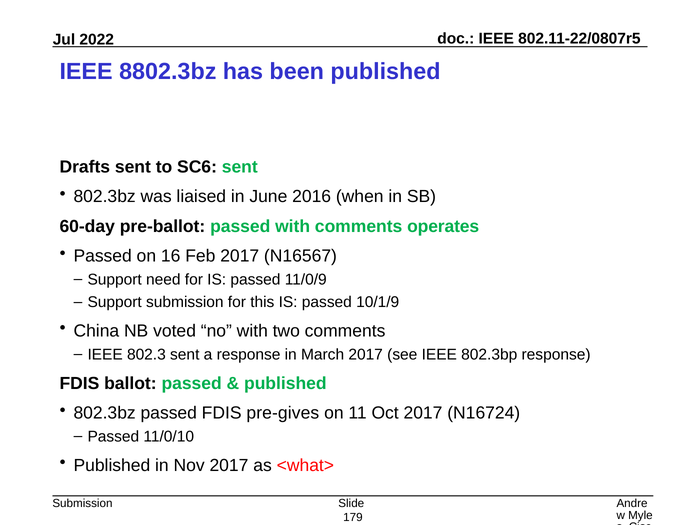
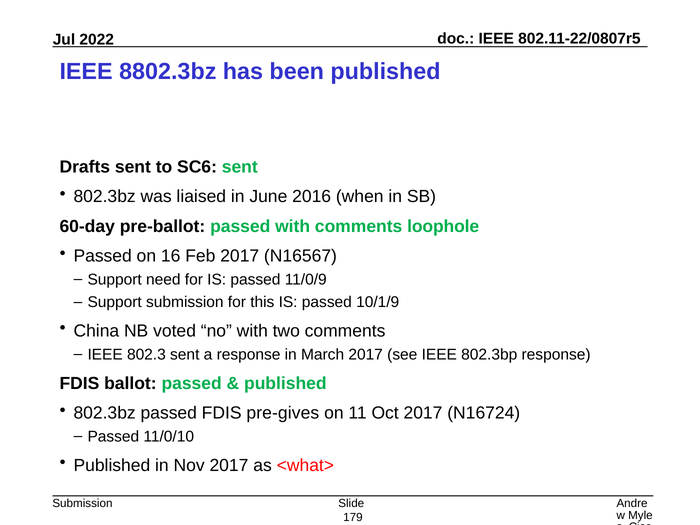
operates: operates -> loophole (443, 226)
